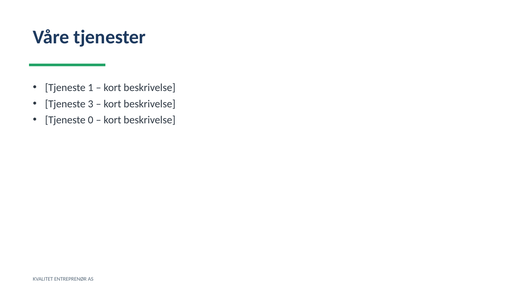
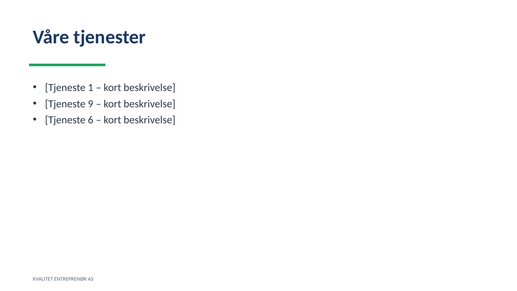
3: 3 -> 9 (91, 104)
0: 0 -> 6 (91, 120)
